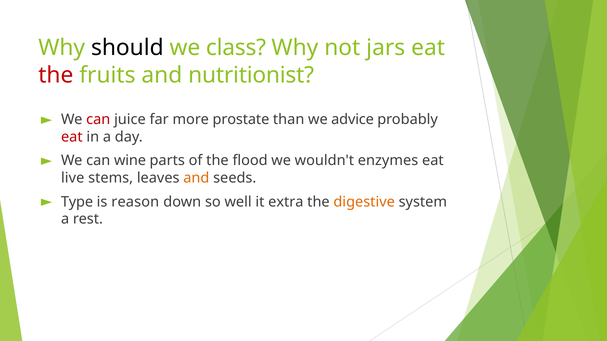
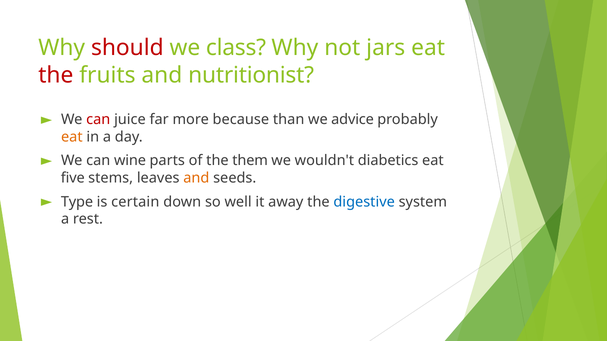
should colour: black -> red (127, 48)
prostate: prostate -> because (241, 120)
eat colour: red -> orange (72, 137)
flood: flood -> them (250, 161)
enzymes: enzymes -> diabetics (388, 161)
live: live -> five (73, 178)
reason: reason -> certain (135, 202)
extra: extra -> away (286, 202)
digestive colour: orange -> blue (364, 202)
